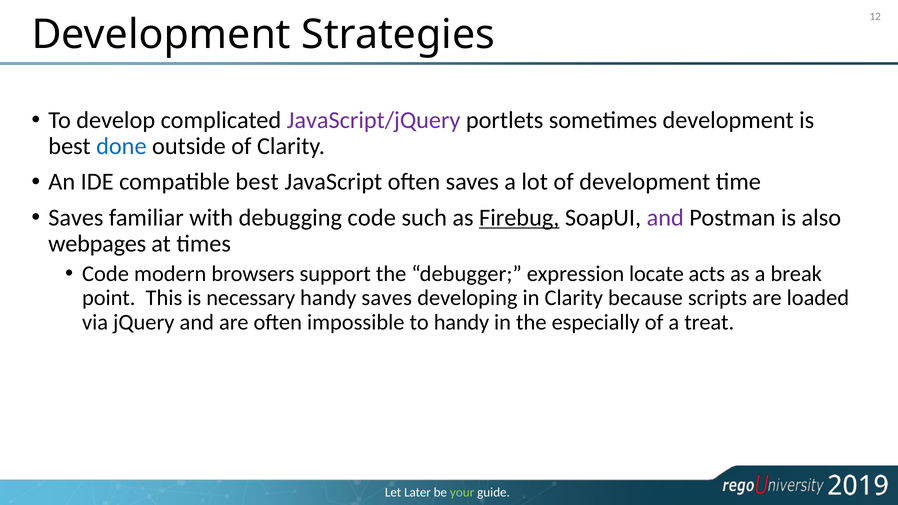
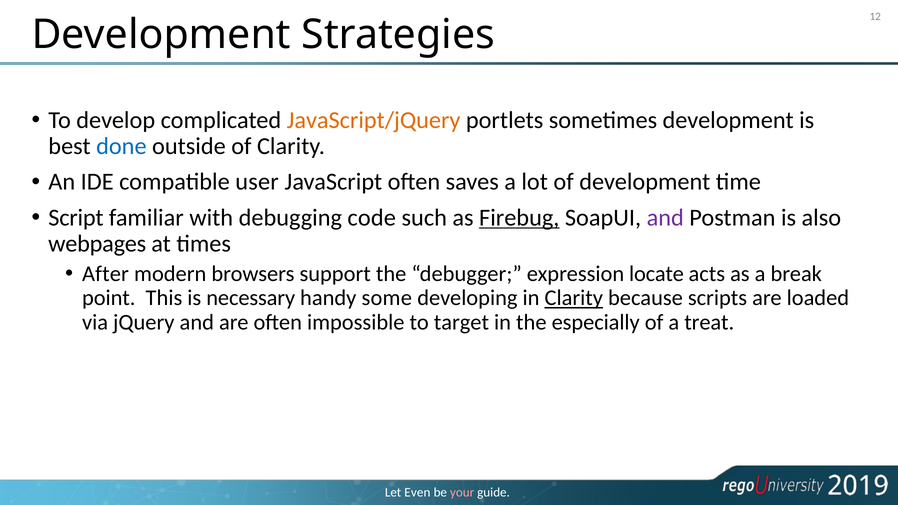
JavaScript/jQuery colour: purple -> orange (374, 120)
compatible best: best -> user (257, 182)
Saves: Saves -> Script (76, 218)
Code: Code -> After (105, 274)
handy saves: saves -> some (387, 298)
Clarity underline: none -> present (574, 298)
to handy: handy -> target (461, 322)
Later: Later -> Even (417, 492)
your colour: light green -> pink (462, 492)
